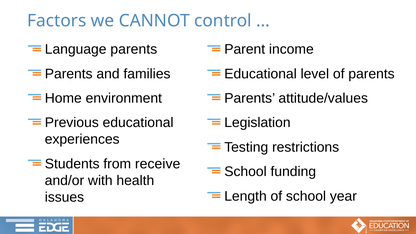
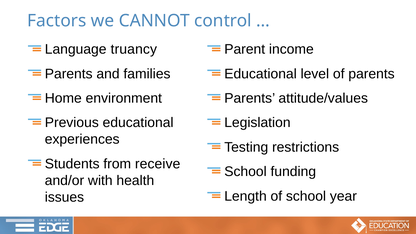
Language parents: parents -> truancy (134, 49)
